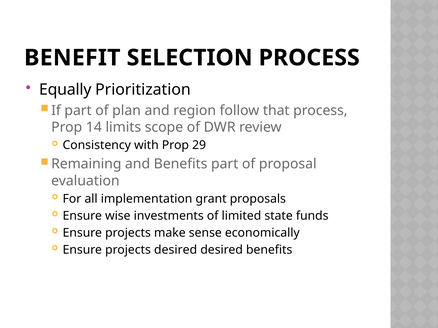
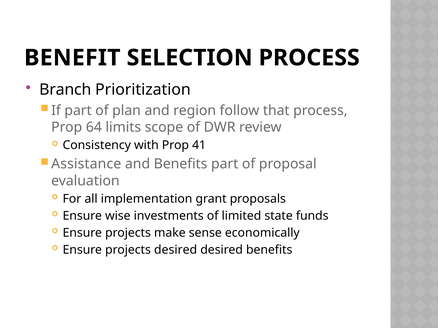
Equally: Equally -> Branch (65, 90)
14: 14 -> 64 (94, 127)
29: 29 -> 41 (199, 145)
Remaining: Remaining -> Assistance (86, 164)
